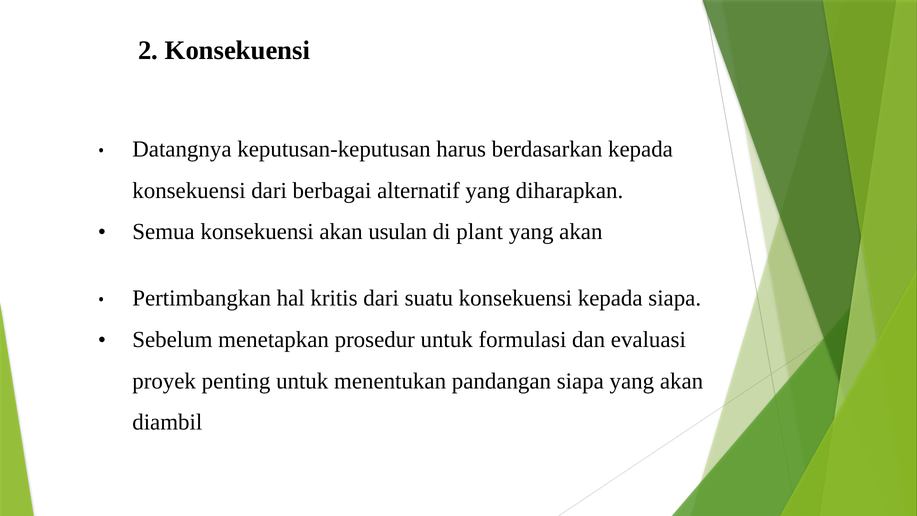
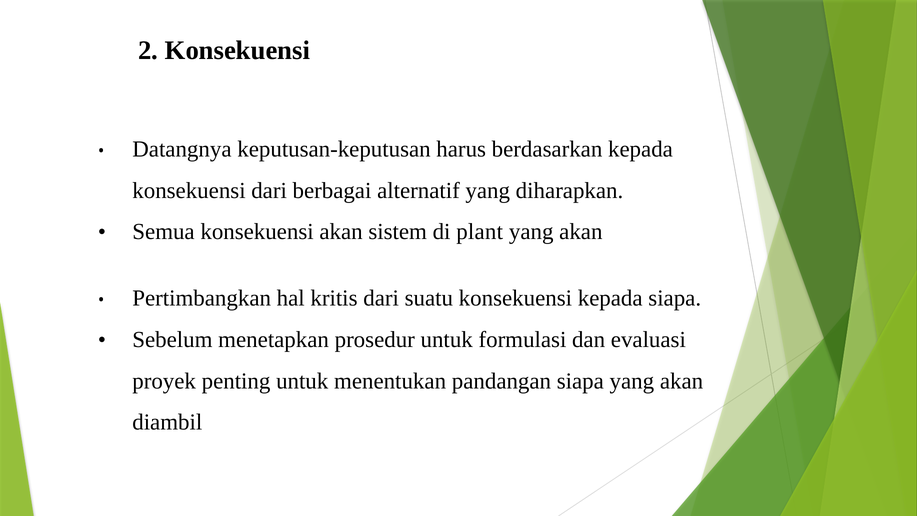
usulan: usulan -> sistem (398, 232)
